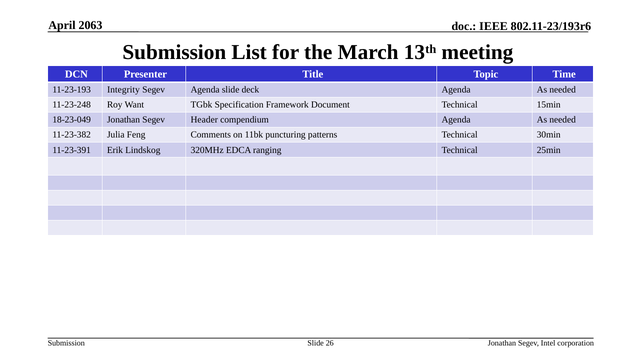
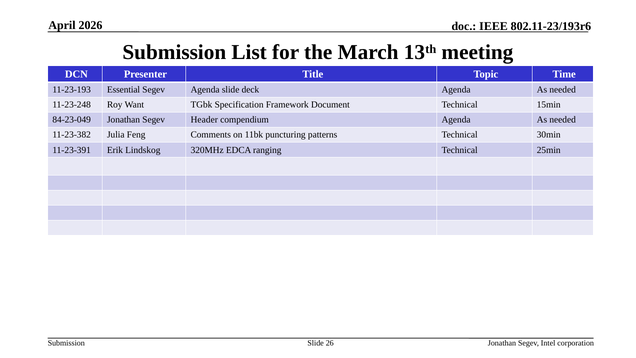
2063: 2063 -> 2026 (90, 25)
Integrity: Integrity -> Essential (124, 90)
18-23-049: 18-23-049 -> 84-23-049 (72, 120)
